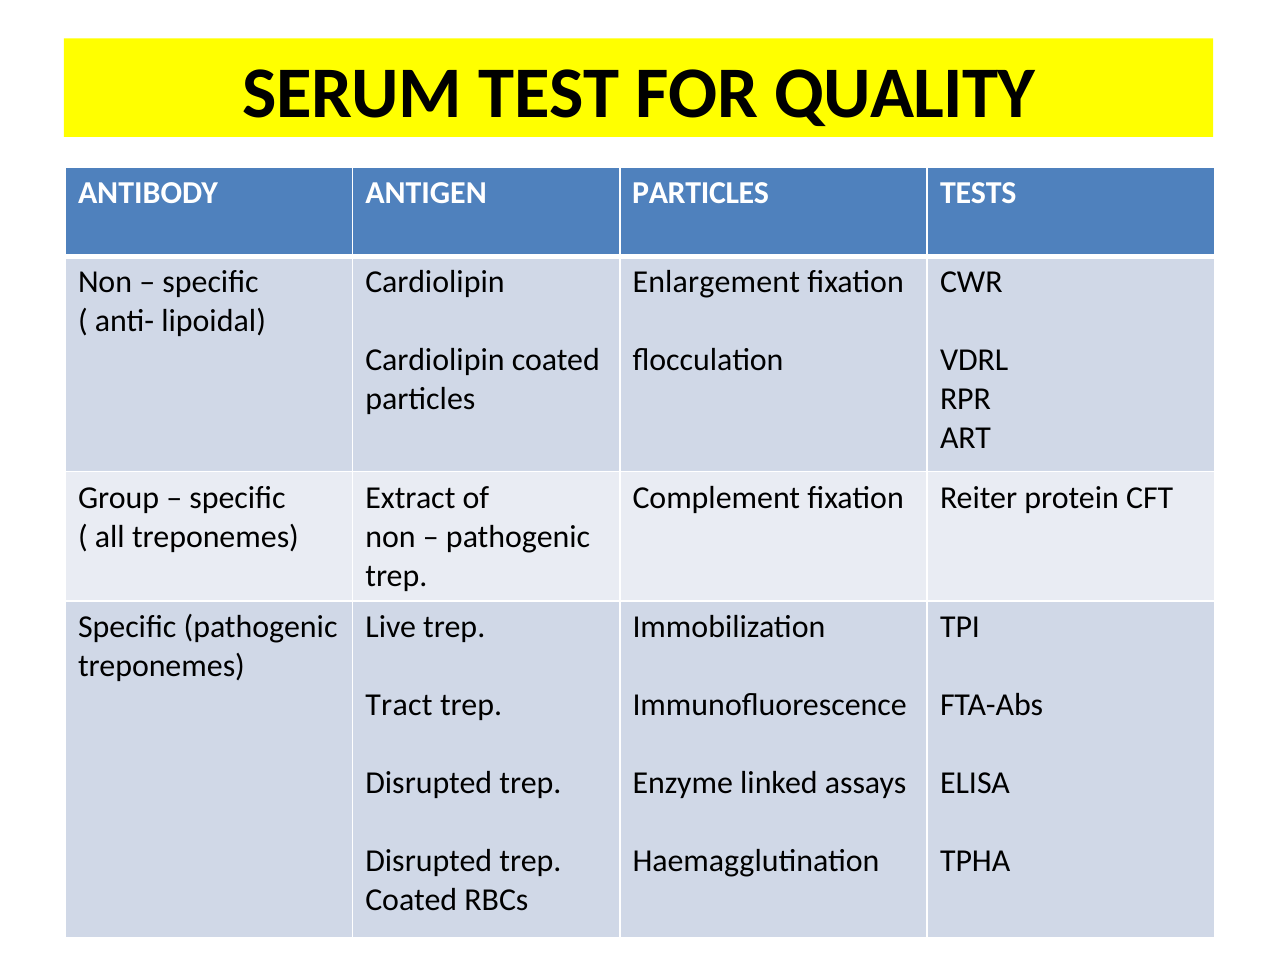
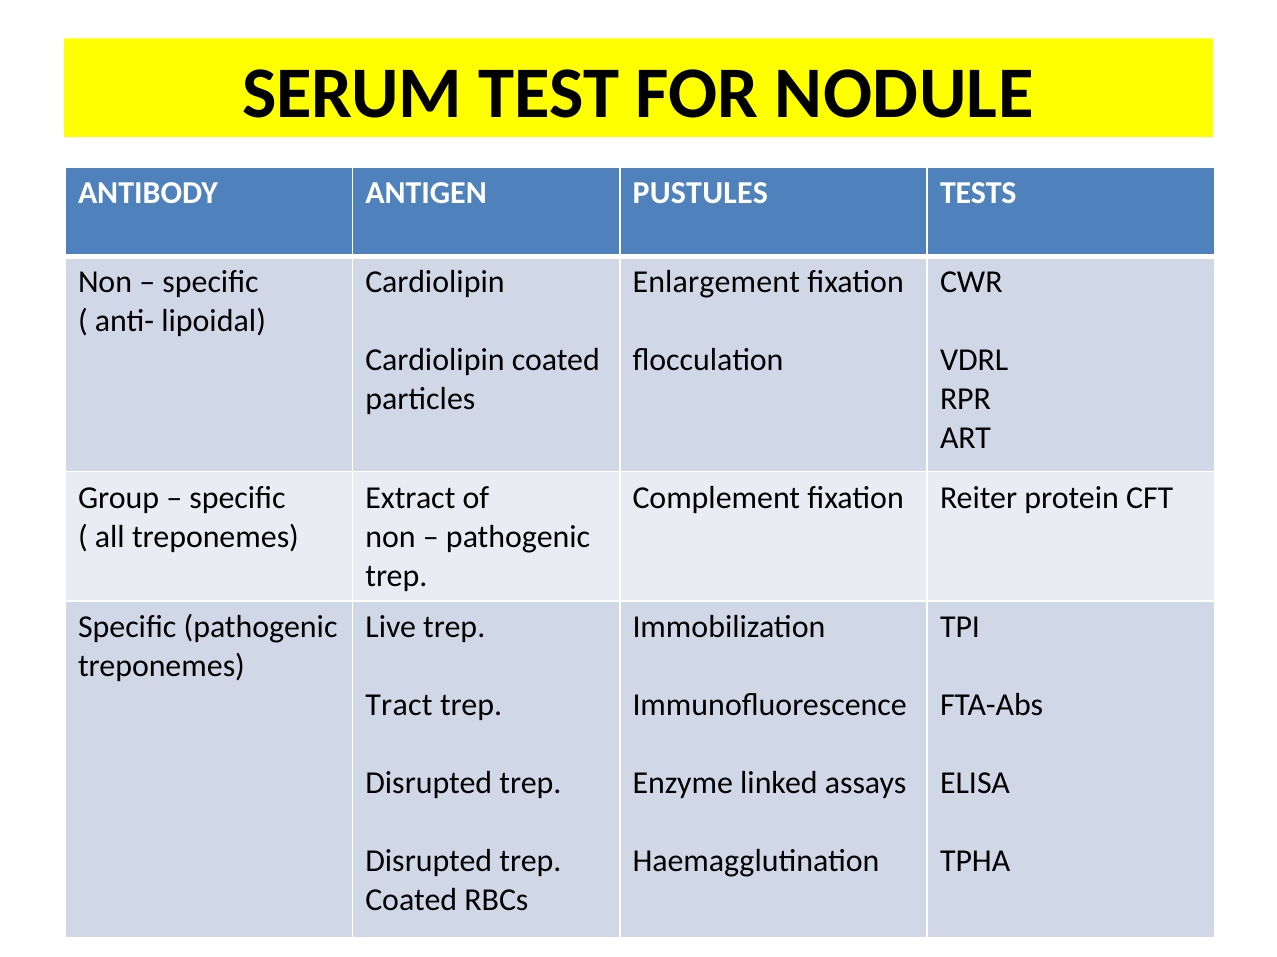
QUALITY: QUALITY -> NODULE (904, 93)
ANTIGEN PARTICLES: PARTICLES -> PUSTULES (700, 193)
